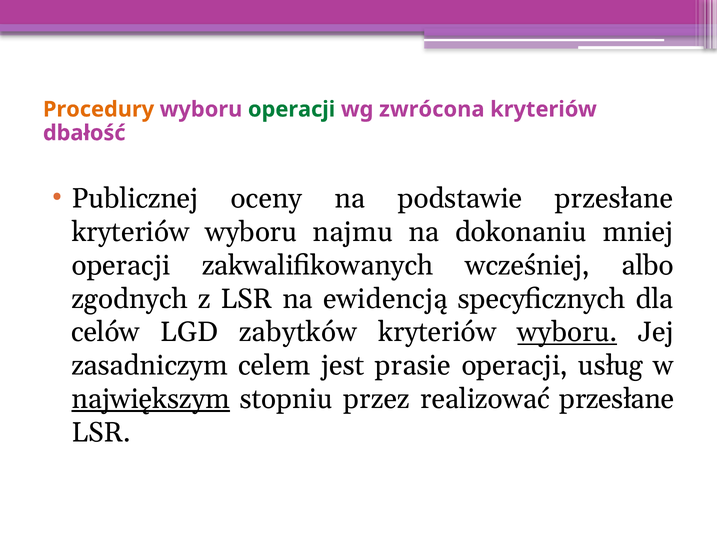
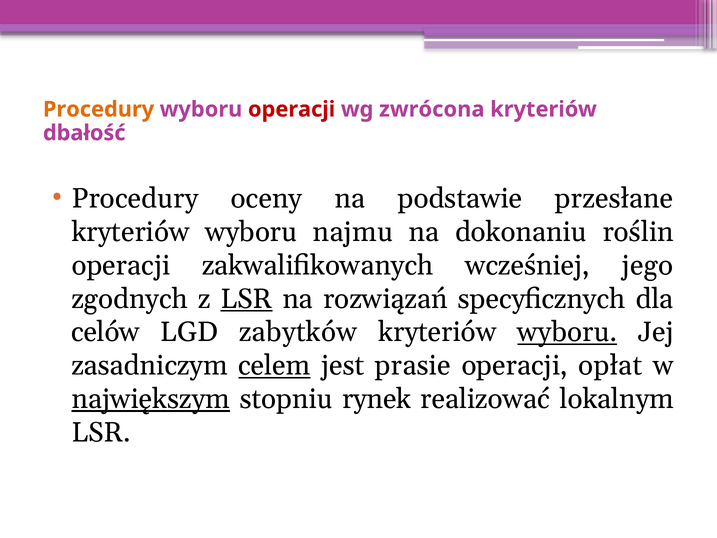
operacji colour: green -> red (292, 109)
Publicznej: Publicznej -> Procedury (135, 199)
mniej: mniej -> roślin (638, 232)
albo: albo -> jego (648, 265)
LSR underline: none -> present (246, 299)
ewidencją: ewidencją -> rozwiązań (385, 299)
celem underline: none -> present (274, 365)
usług: usług -> opłat (610, 365)
przez: przez -> rynek (377, 399)
realizować przesłane: przesłane -> lokalnym (617, 399)
